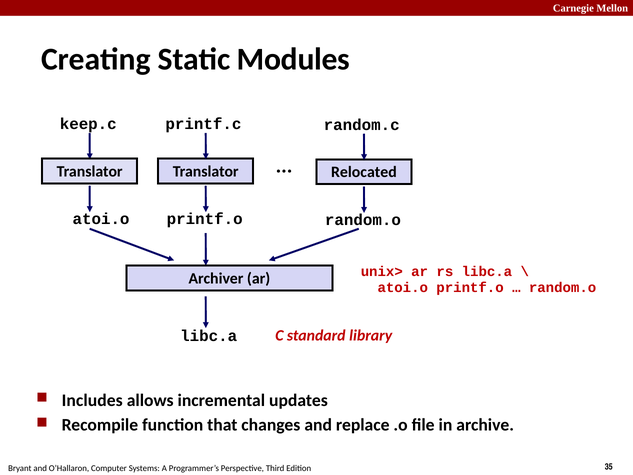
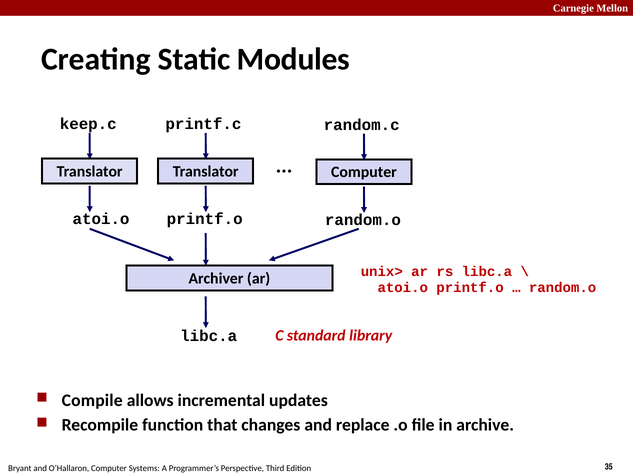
Relocated: Relocated -> Computer (364, 172)
Includes: Includes -> Compile (92, 400)
